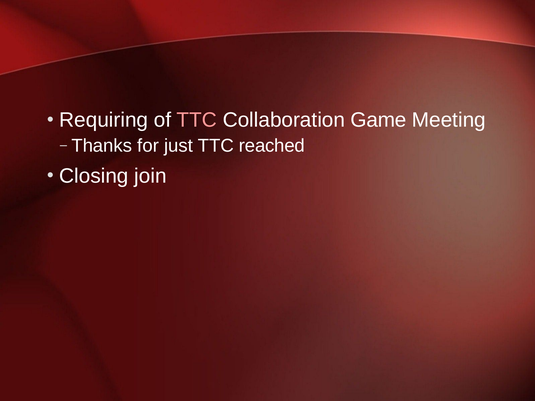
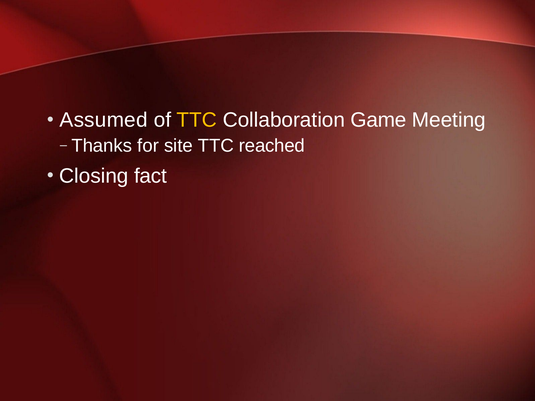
Requiring: Requiring -> Assumed (104, 120)
TTC colour: pink -> yellow (197, 120)
just: just -> site (178, 146)
join: join -> fact (151, 176)
